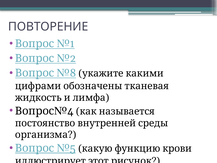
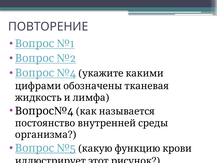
№8: №8 -> №4 (66, 73)
